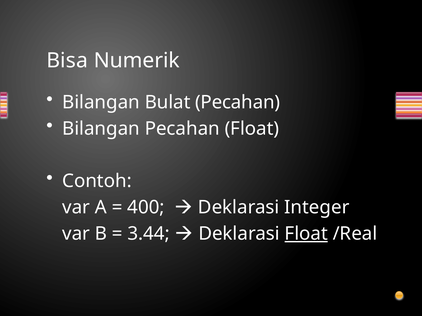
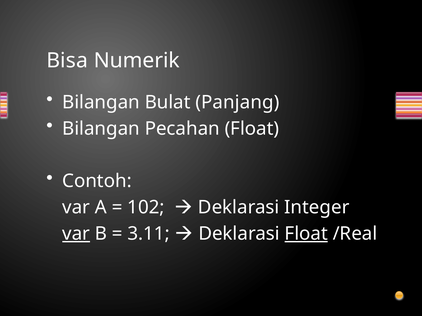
Bulat Pecahan: Pecahan -> Panjang (237, 103)
400: 400 -> 102 (146, 208)
var underline: none -> present (76, 234)
3.44: 3.44 -> 3.11 (149, 234)
